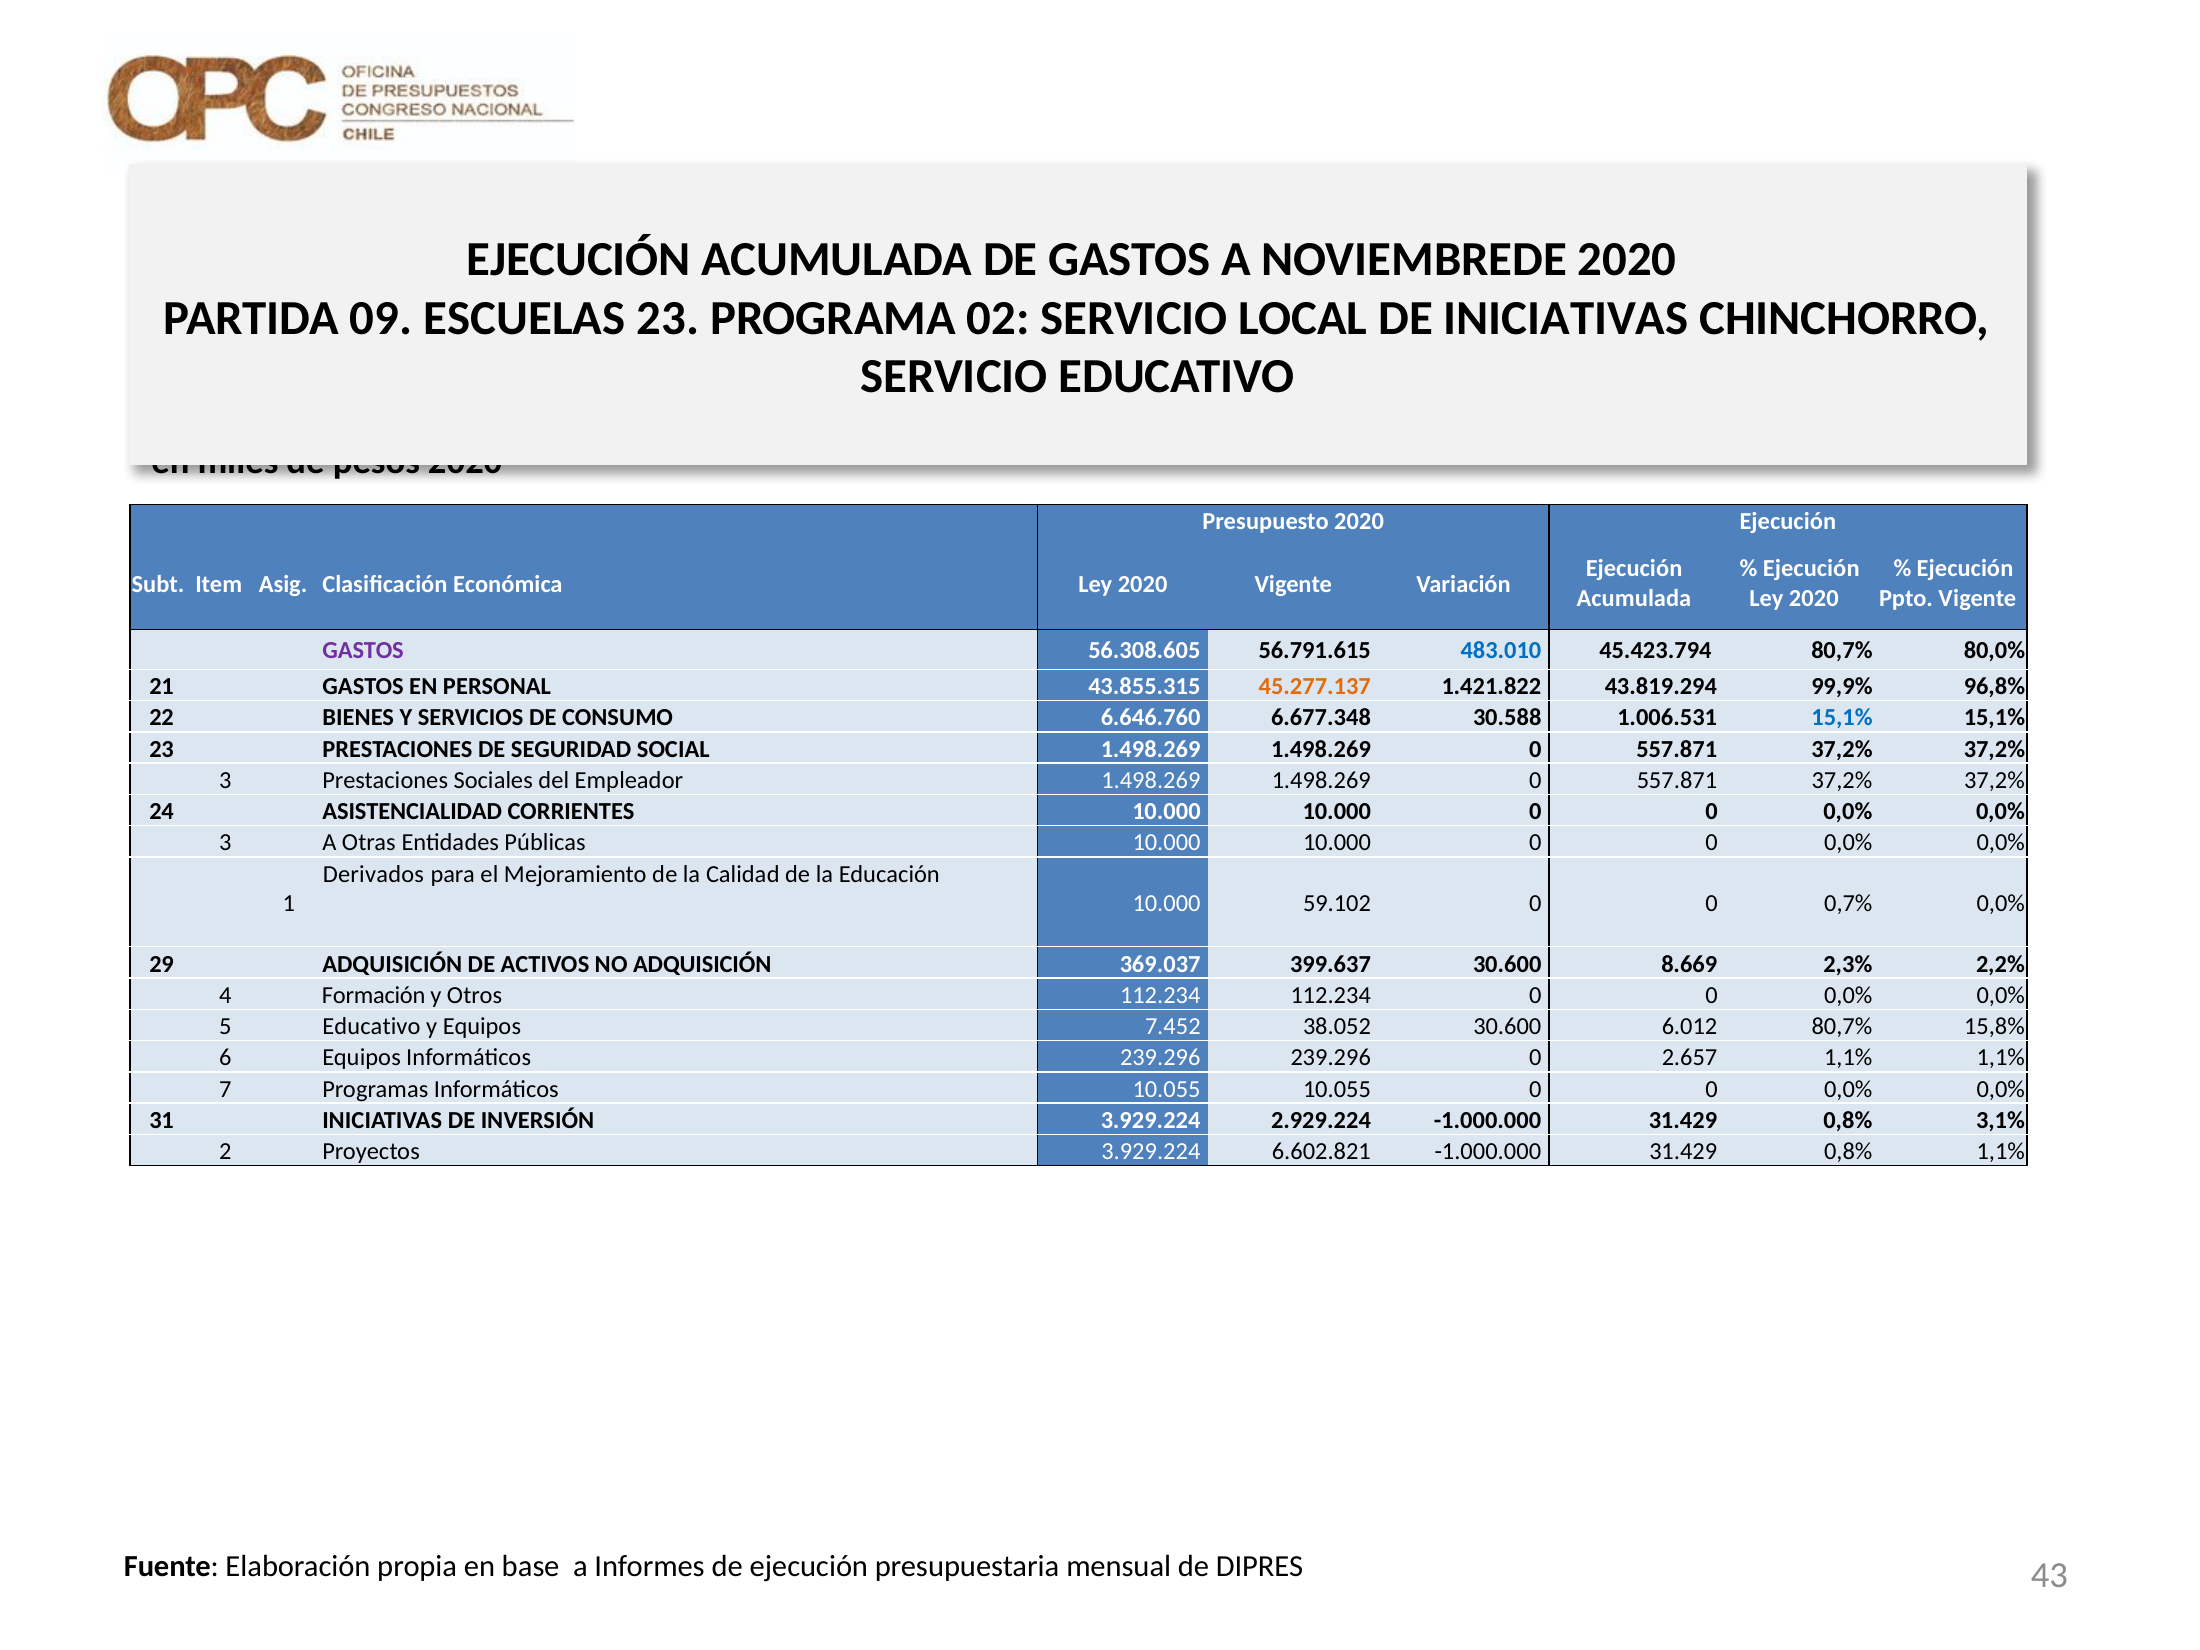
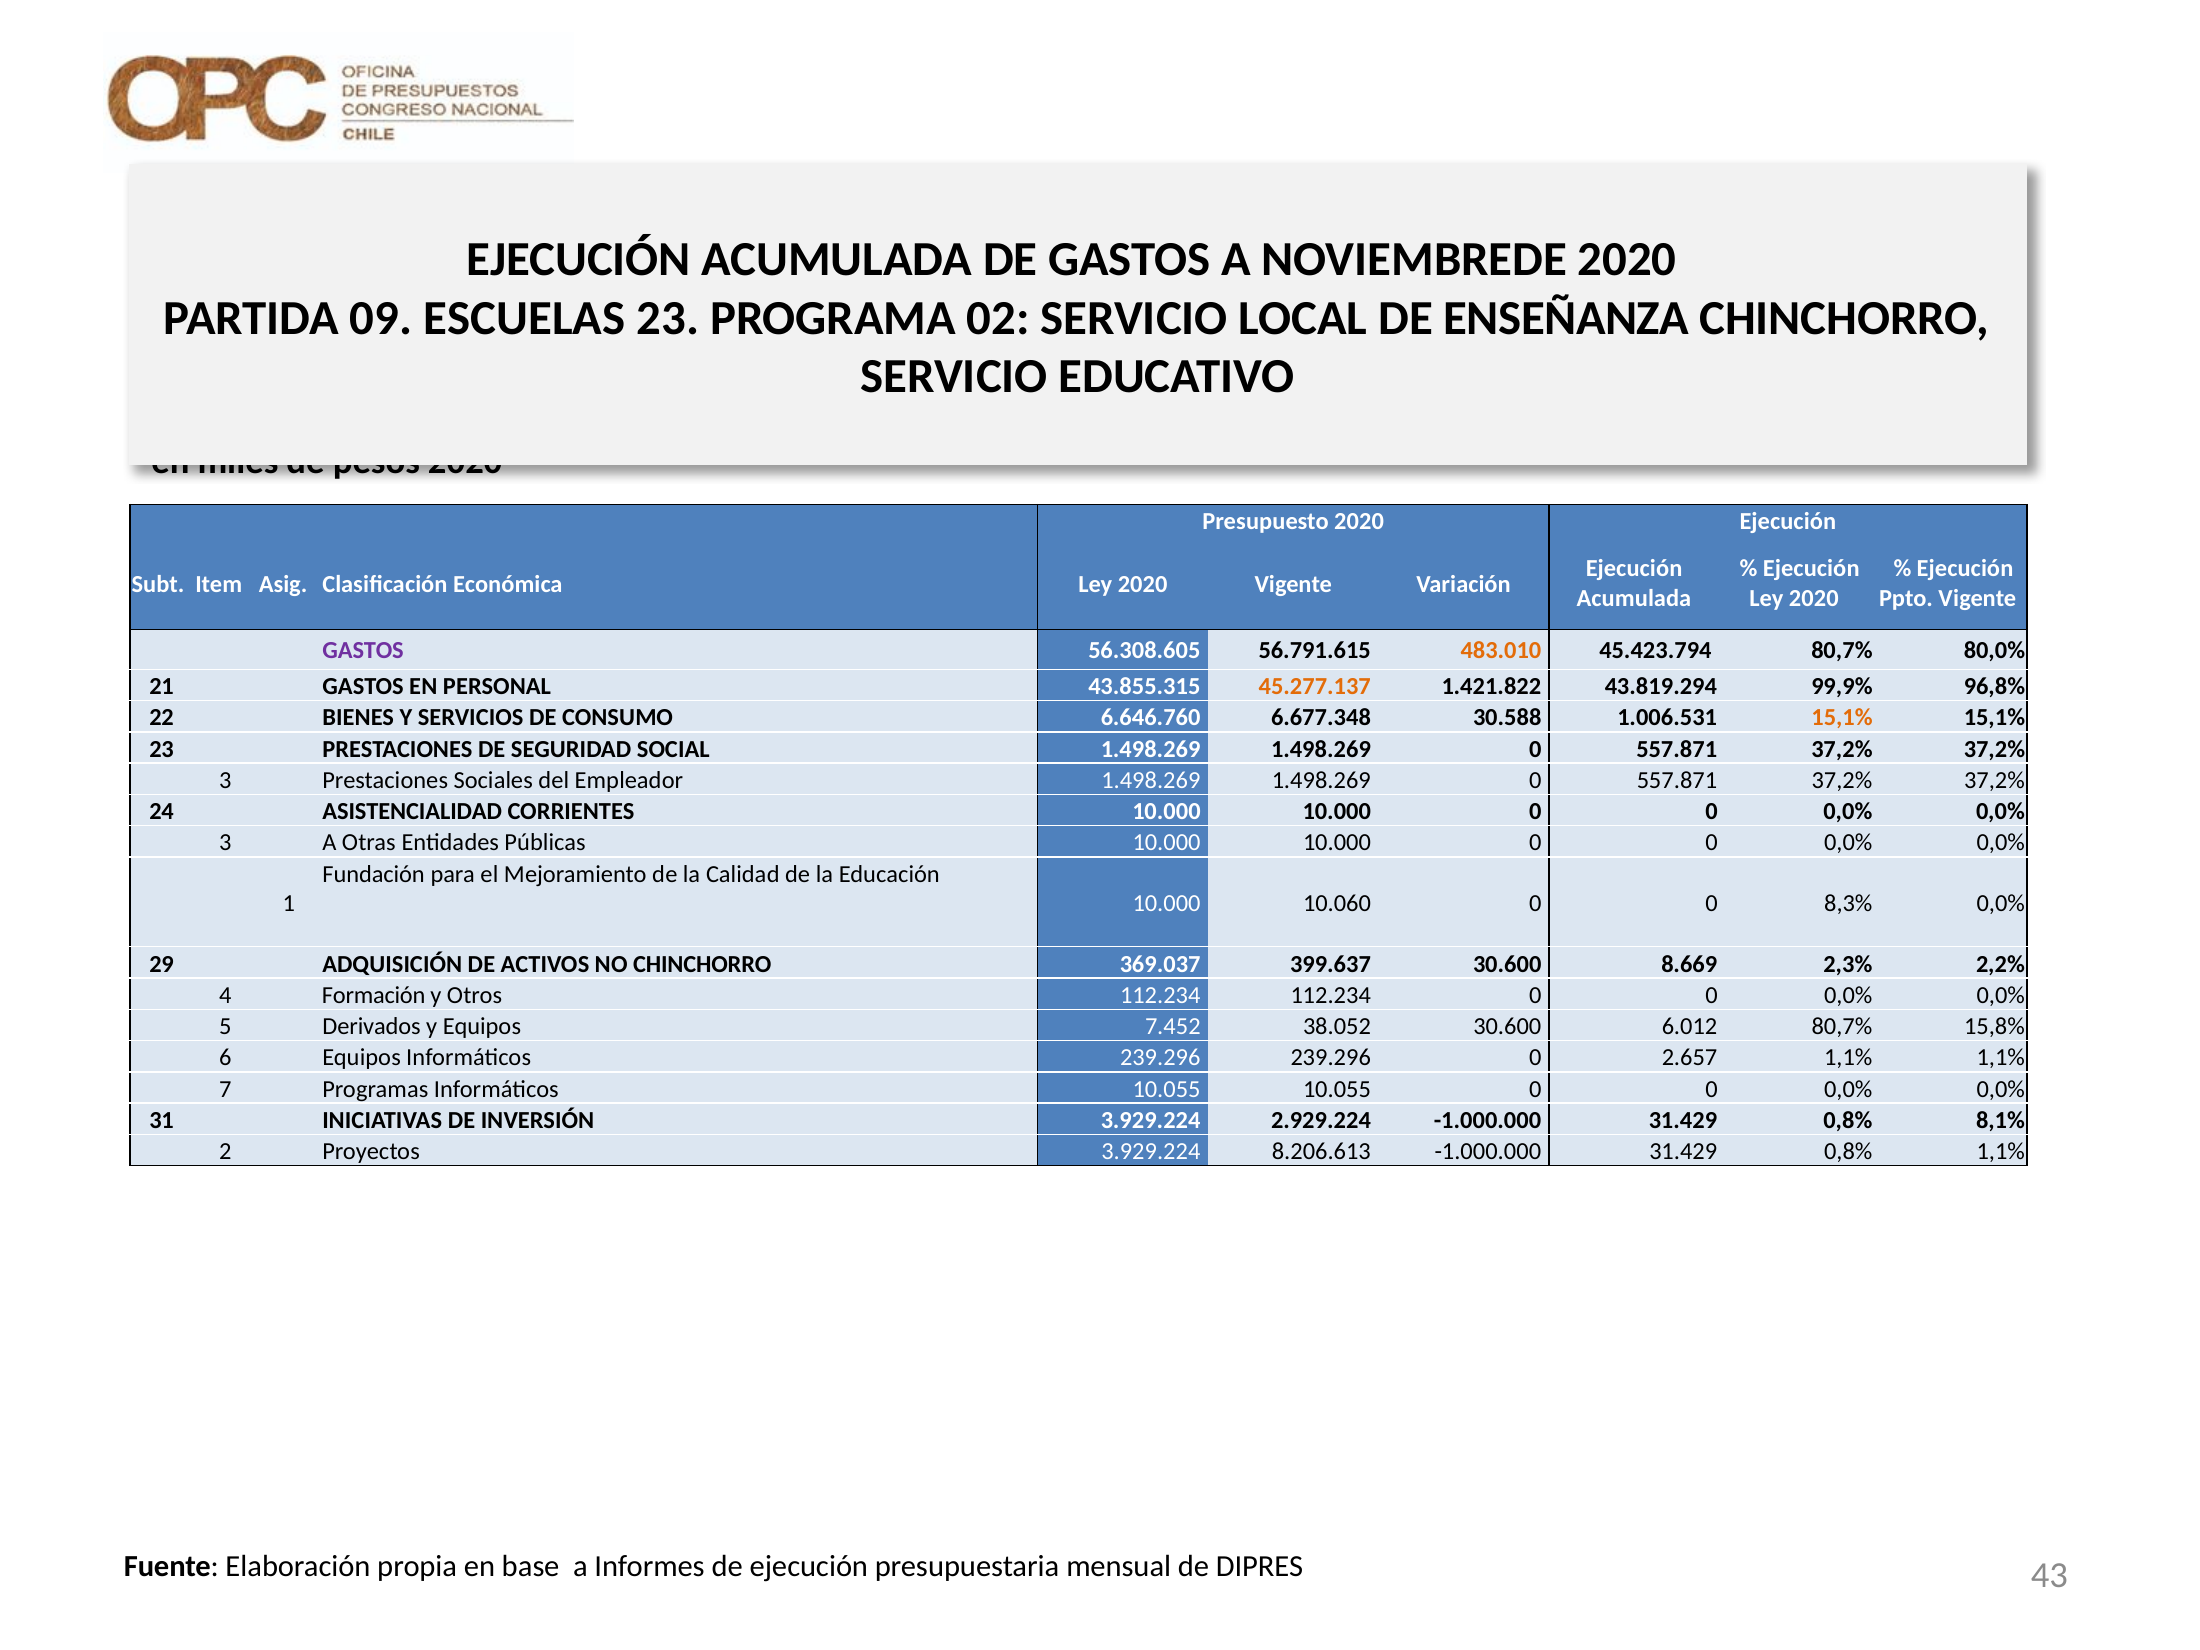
DE INICIATIVAS: INICIATIVAS -> ENSEÑANZA (1566, 318)
483.010 colour: blue -> orange (1501, 651)
15,1% colour: blue -> orange (1842, 718)
Derivados: Derivados -> Fundación (374, 874)
59.102: 59.102 -> 10.060 (1337, 903)
0,7%: 0,7% -> 8,3% (1848, 903)
NO ADQUISICIÓN: ADQUISICIÓN -> CHINCHORRO (702, 964)
5 Educativo: Educativo -> Derivados (372, 1027)
3,1%: 3,1% -> 8,1% (2000, 1120)
6.602.821: 6.602.821 -> 8.206.613 (1321, 1152)
